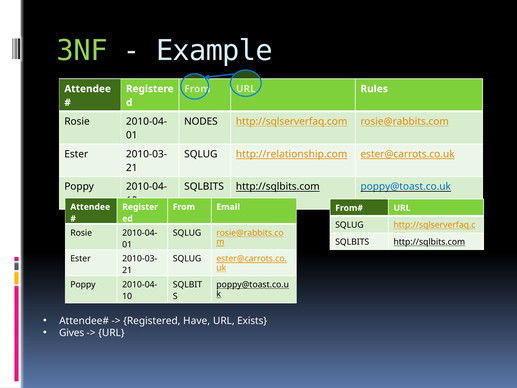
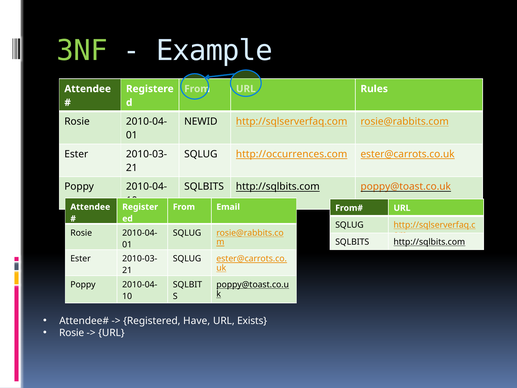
NODES: NODES -> NEWID (201, 121)
http://relationship.com: http://relationship.com -> http://occurrences.com (292, 154)
poppy@toast.co.uk colour: blue -> orange (406, 187)
Gives: Gives -> Rosie (72, 333)
